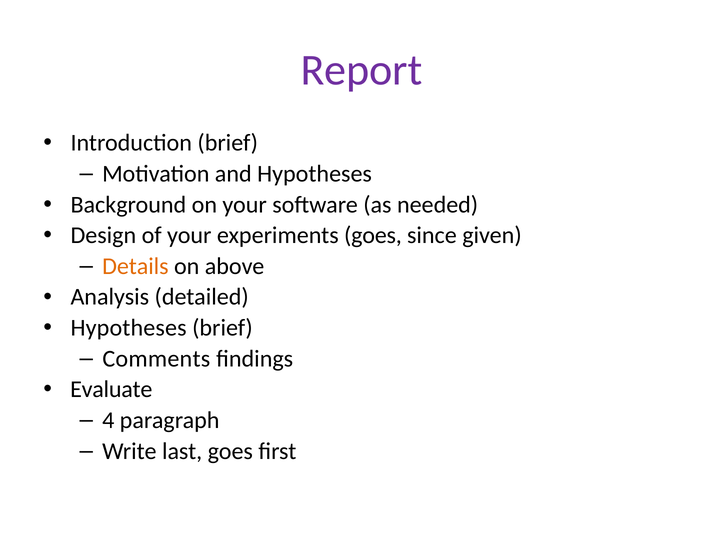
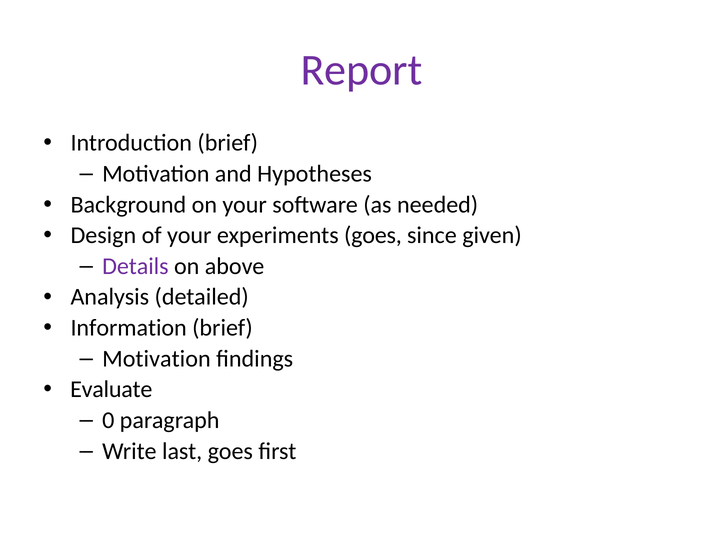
Details colour: orange -> purple (135, 266)
Hypotheses: Hypotheses -> Information (129, 328)
Comments: Comments -> Motivation (156, 359)
4: 4 -> 0 (108, 420)
